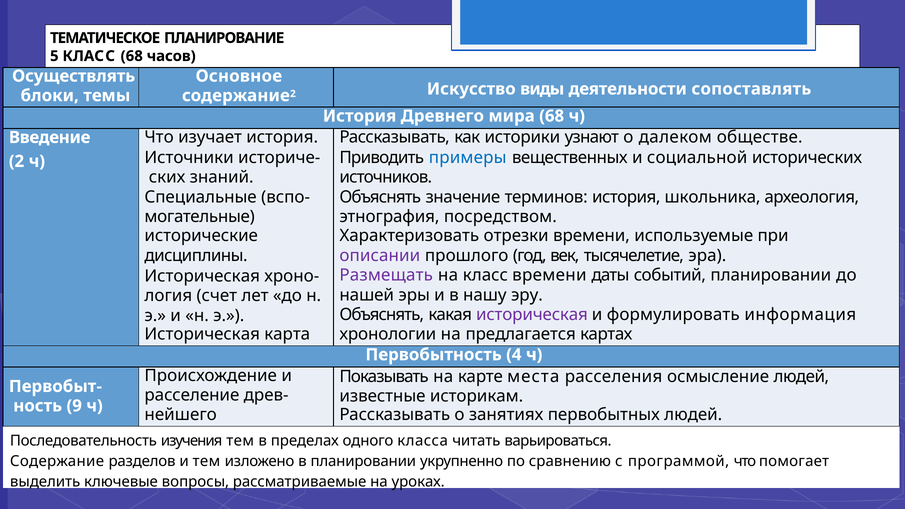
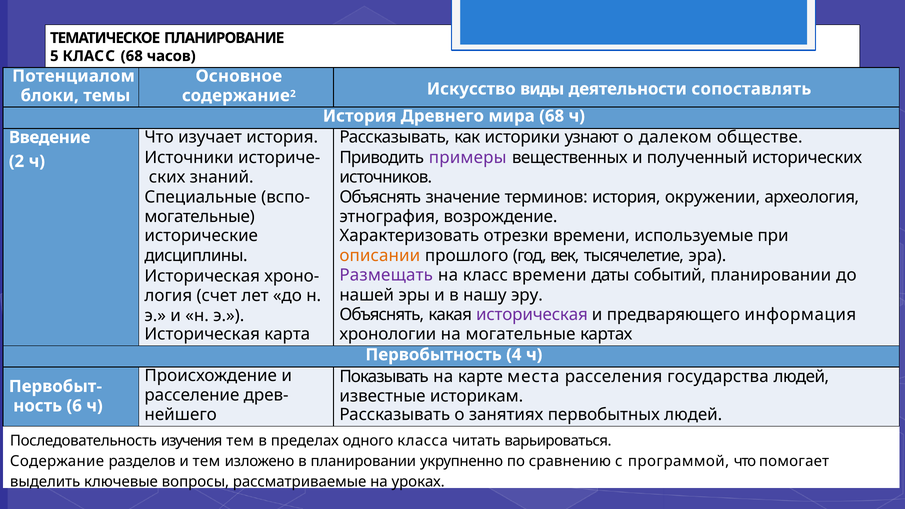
Осуществлять: Осуществлять -> Потенциалом (73, 76)
примеры colour: blue -> purple (468, 158)
социальной: социальной -> полученный (697, 158)
школьника: школьника -> окружении (713, 197)
посредством: посредством -> возрождение (501, 217)
описании colour: purple -> orange (380, 256)
формулировать: формулировать -> предваряющего (673, 315)
на предлагается: предлагается -> могательные (521, 334)
осмысление: осмысление -> государства (718, 377)
9: 9 -> 6 (74, 406)
